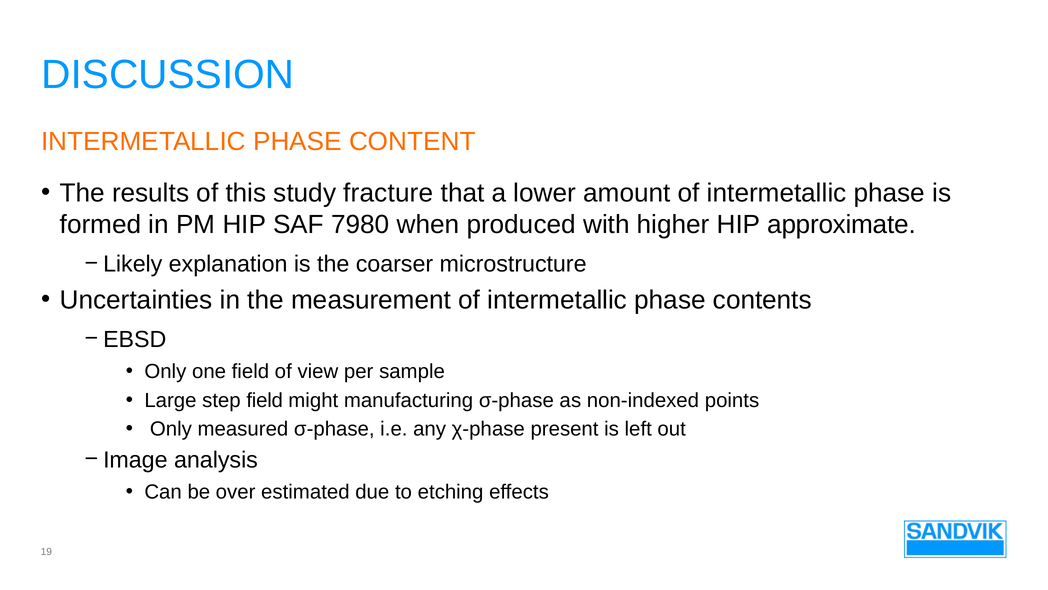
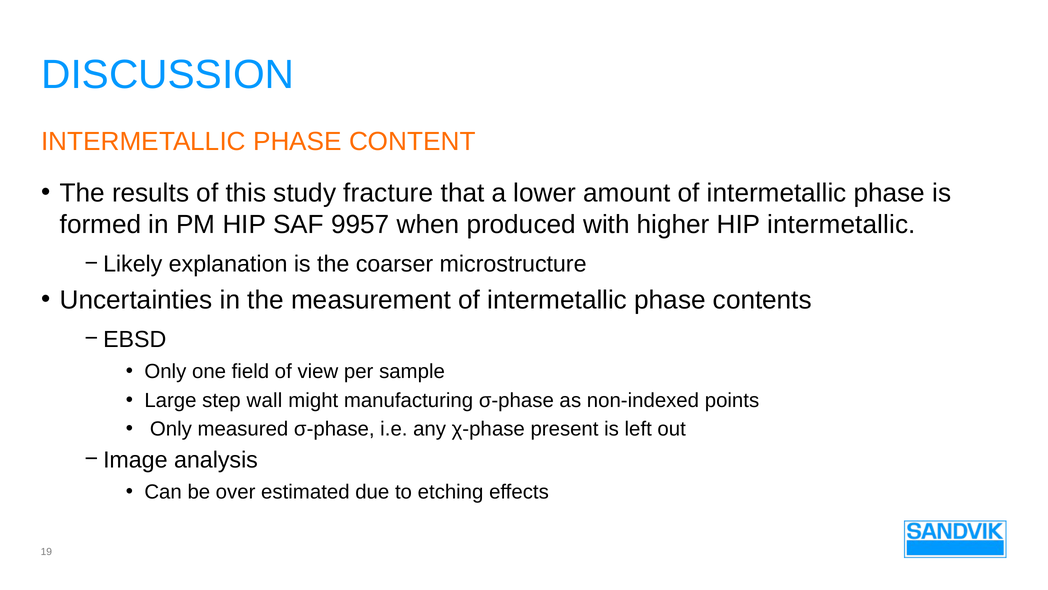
7980: 7980 -> 9957 (360, 224)
HIP approximate: approximate -> intermetallic (841, 224)
step field: field -> wall (264, 400)
